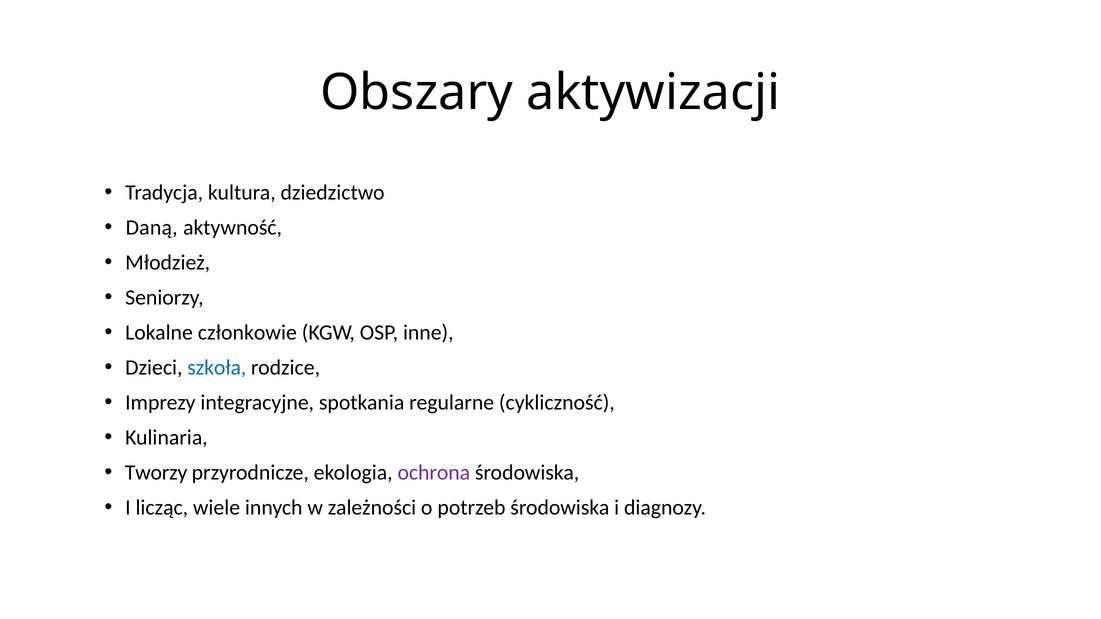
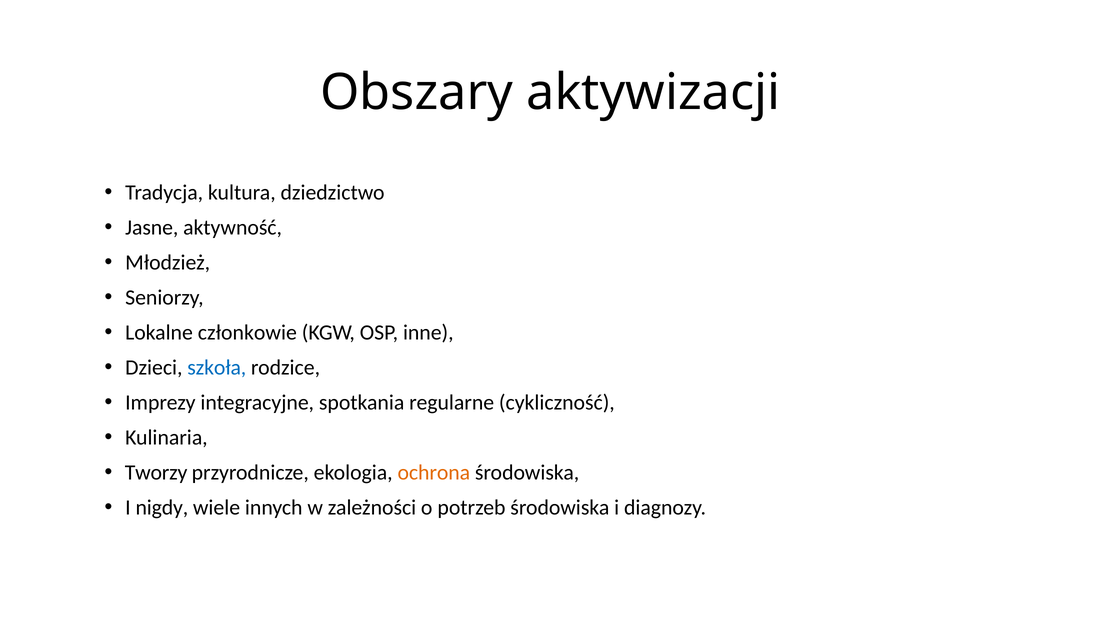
Daną: Daną -> Jasne (152, 228)
ochrona colour: purple -> orange (434, 473)
licząc: licząc -> nigdy (162, 508)
